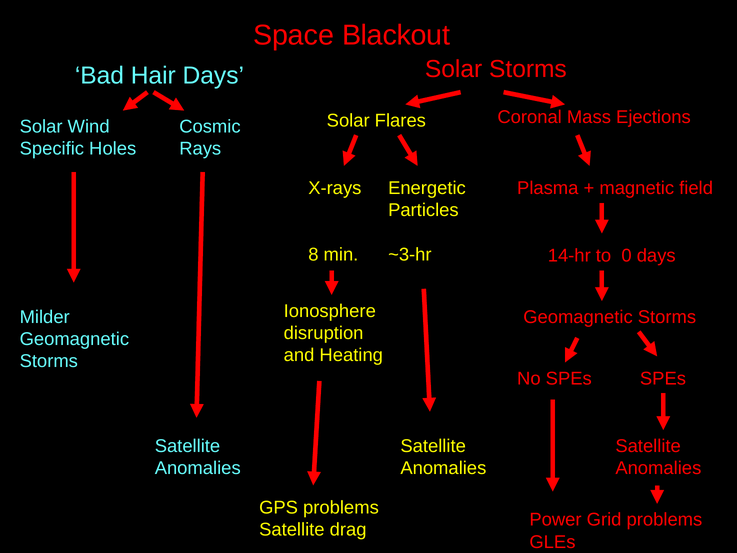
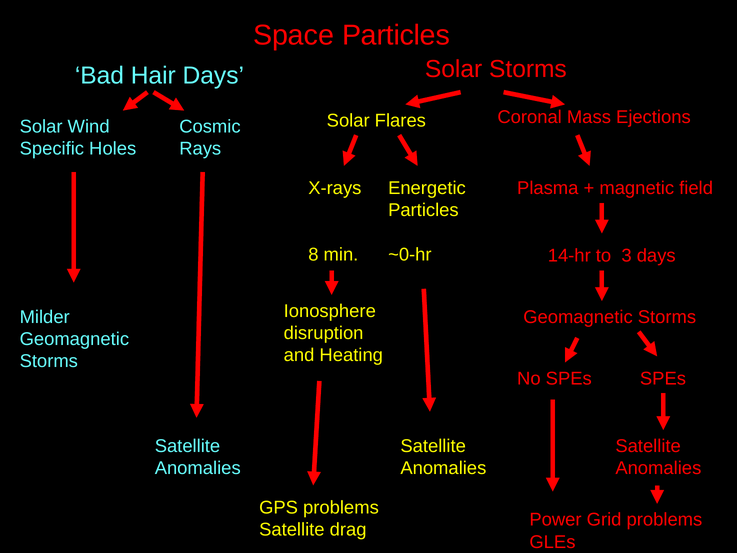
Space Blackout: Blackout -> Particles (396, 35)
~3-hr: ~3-hr -> ~0-hr (410, 254)
0: 0 -> 3 (627, 256)
